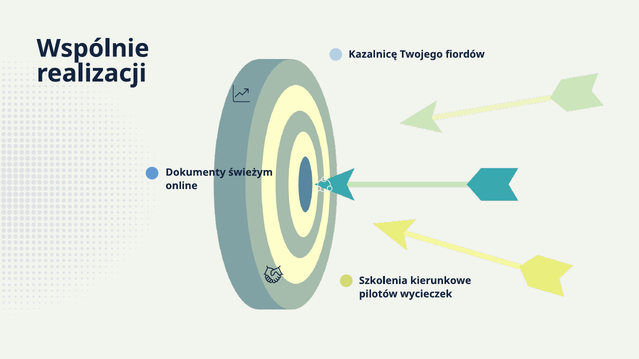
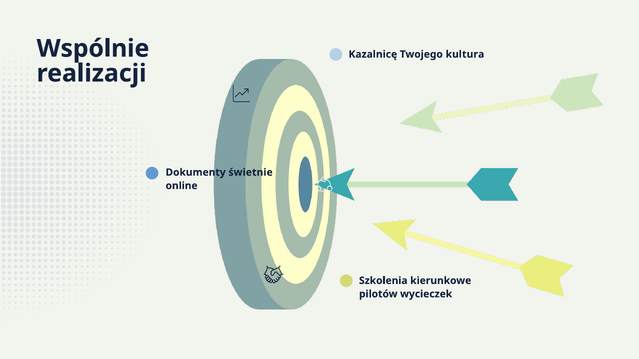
fiordów: fiordów -> kultura (465, 54)
świeżym: świeżym -> świetnie (251, 173)
